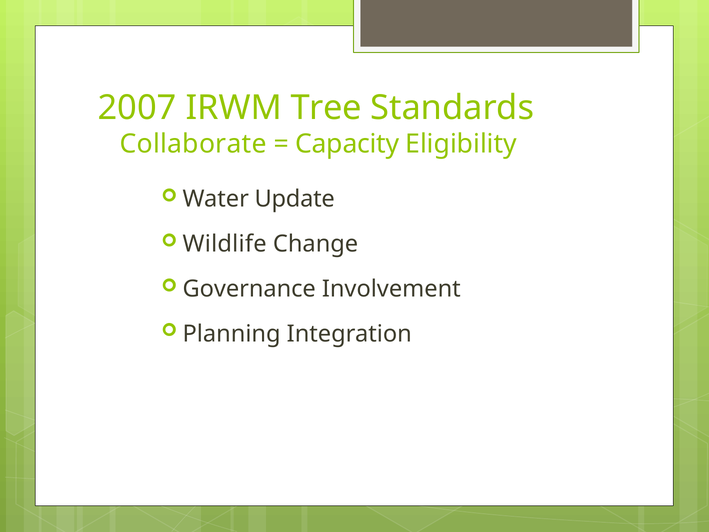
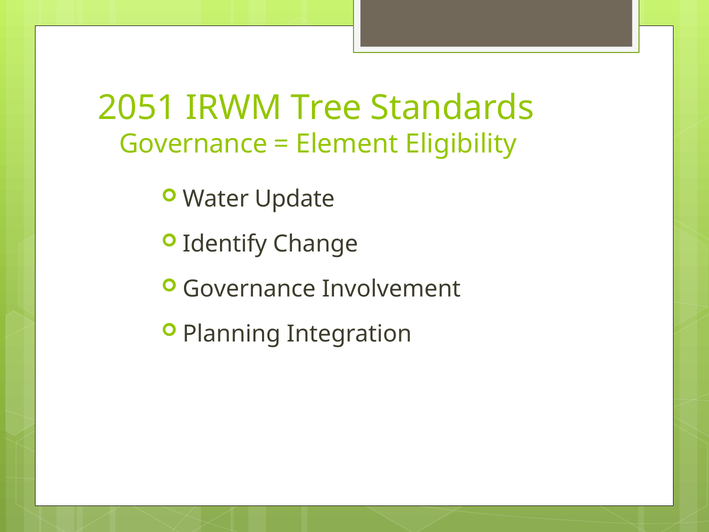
2007: 2007 -> 2051 (137, 108)
Collaborate: Collaborate -> Governance (193, 144)
Capacity: Capacity -> Element (347, 144)
Wildlife: Wildlife -> Identify (225, 244)
